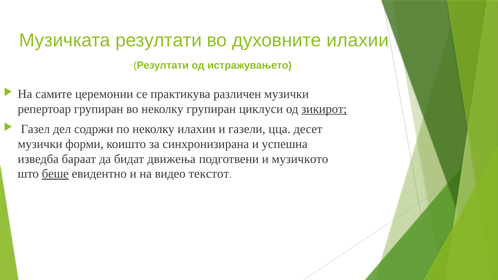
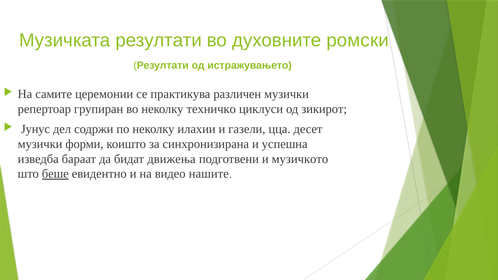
духовните илахии: илахии -> ромски (358, 40)
неколку групиран: групиран -> техничко (211, 109)
зикирот underline: present -> none (324, 109)
Газел: Газел -> Јунус (35, 129)
текстот: текстот -> нашите (209, 174)
